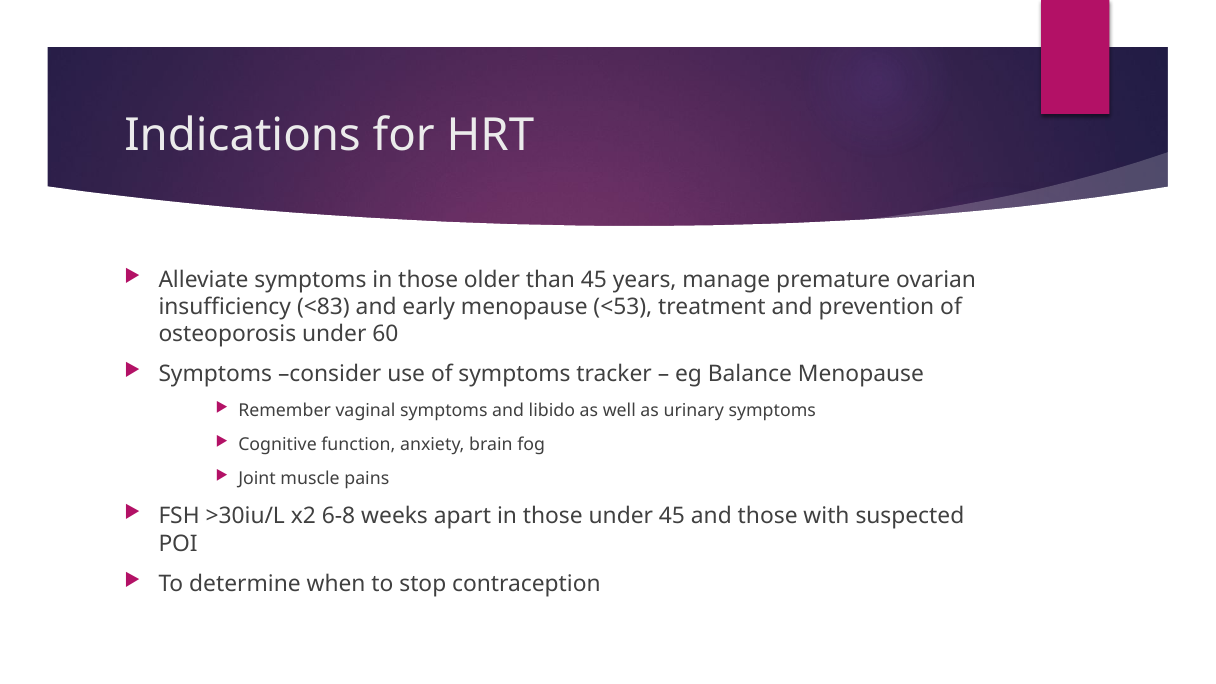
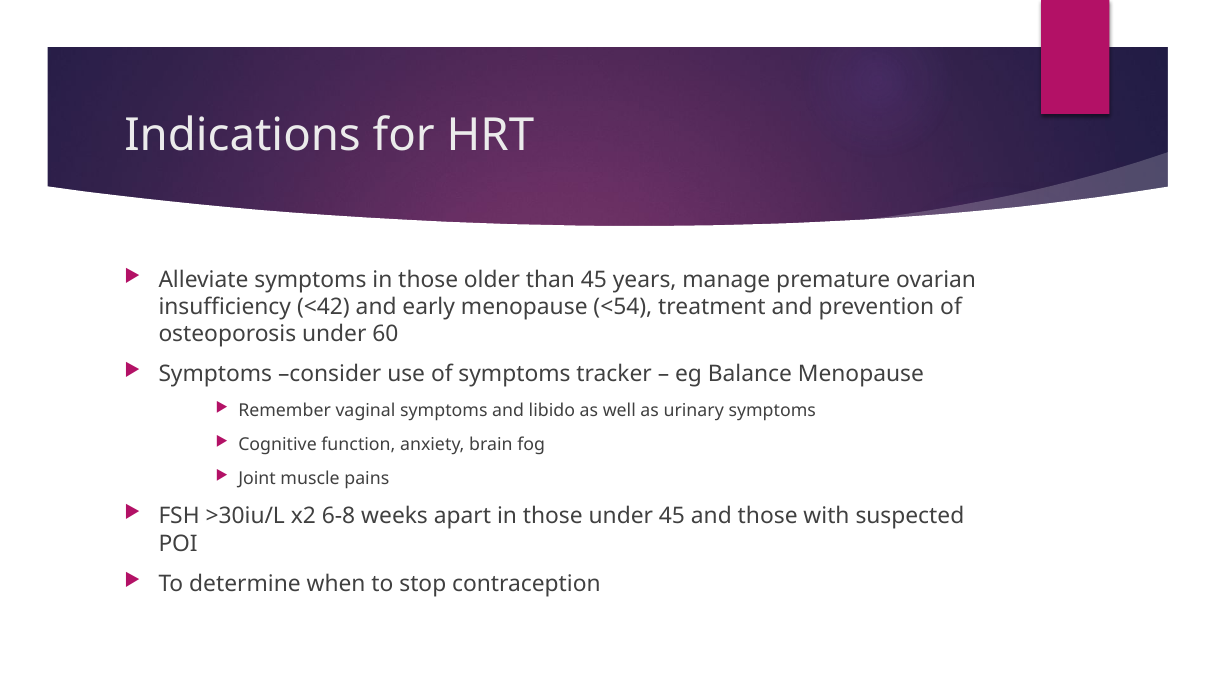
<83: <83 -> <42 (323, 307)
<53: <53 -> <54 (623, 307)
